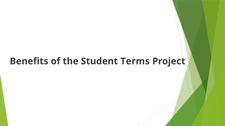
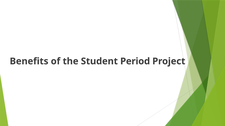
Terms: Terms -> Period (135, 61)
